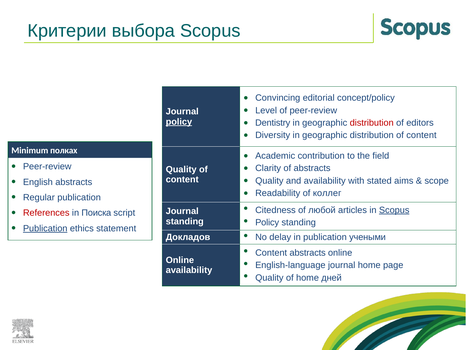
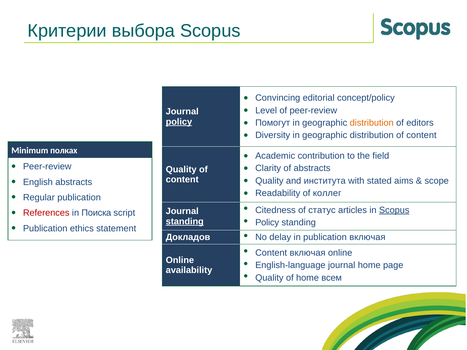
Dentistry: Dentistry -> Помогут (273, 123)
distribution colour: red -> orange (372, 123)
and availability: availability -> института (325, 181)
любой: любой -> статус (322, 210)
standing underline: none -> present (185, 222)
Publication underline: present -> none (45, 229)
publication учеными: учеными -> включая (367, 237)
Content abstracts: abstracts -> включая (308, 253)
дней: дней -> всем (332, 278)
